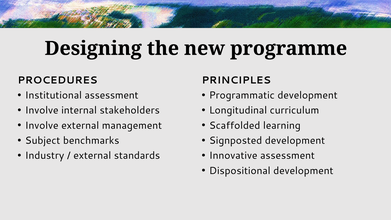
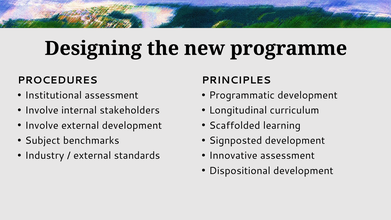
external management: management -> development (132, 125)
